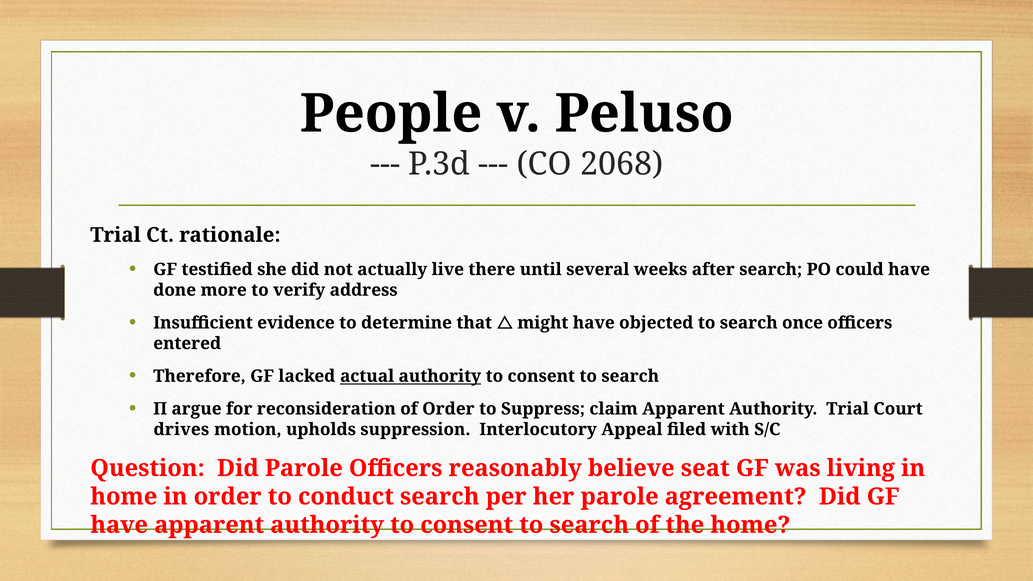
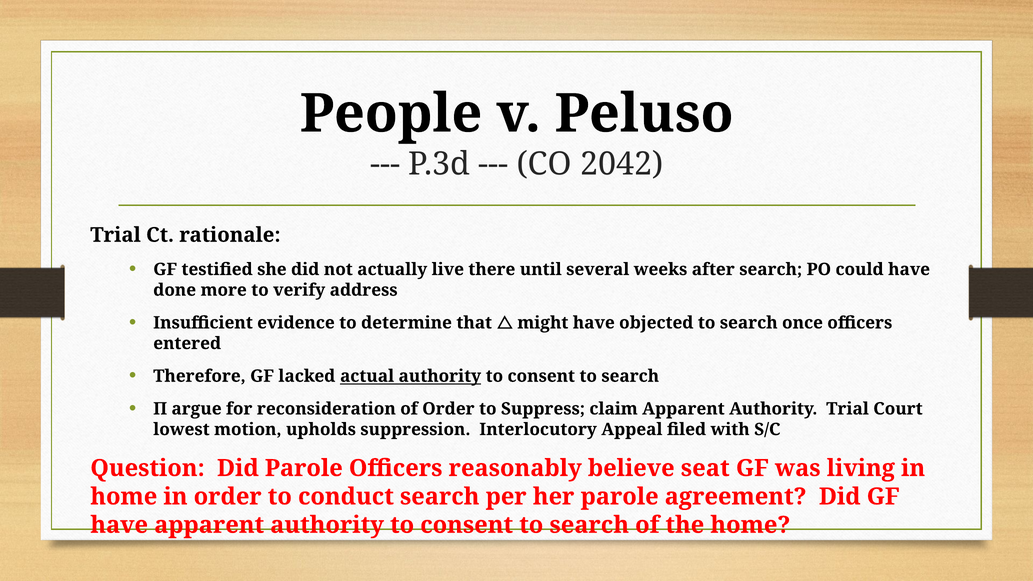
2068: 2068 -> 2042 (622, 164)
drives: drives -> lowest (181, 429)
